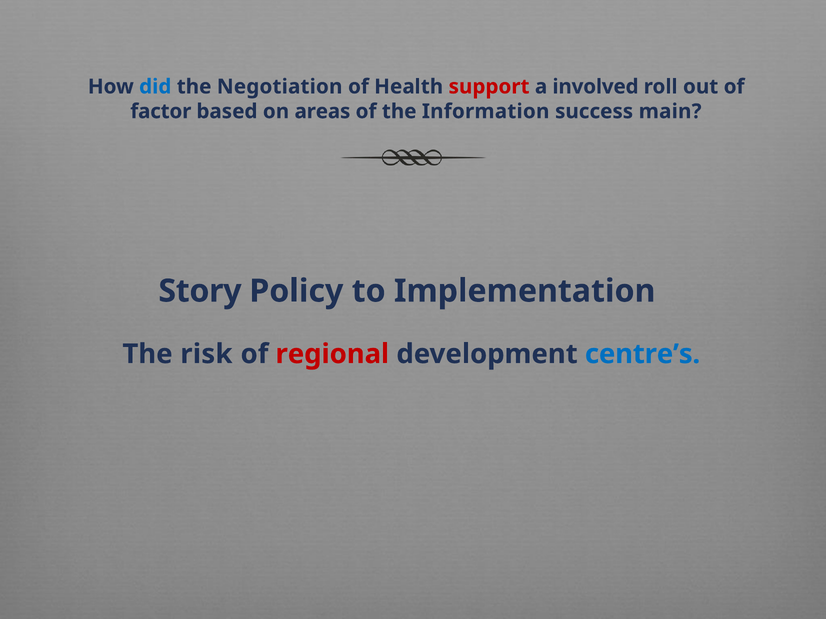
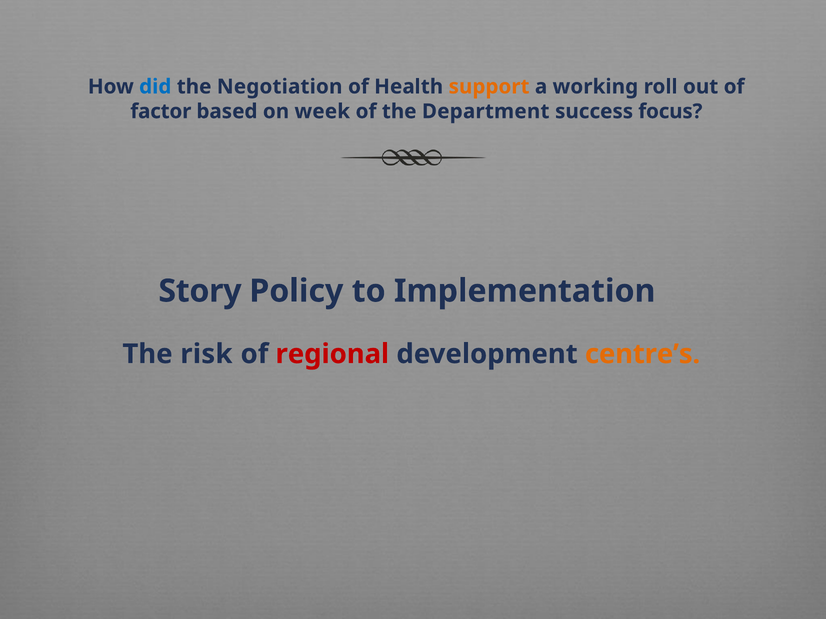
support colour: red -> orange (489, 87)
involved: involved -> working (595, 87)
areas: areas -> week (322, 111)
Information: Information -> Department (486, 111)
main: main -> focus (670, 111)
centre’s colour: blue -> orange (643, 354)
